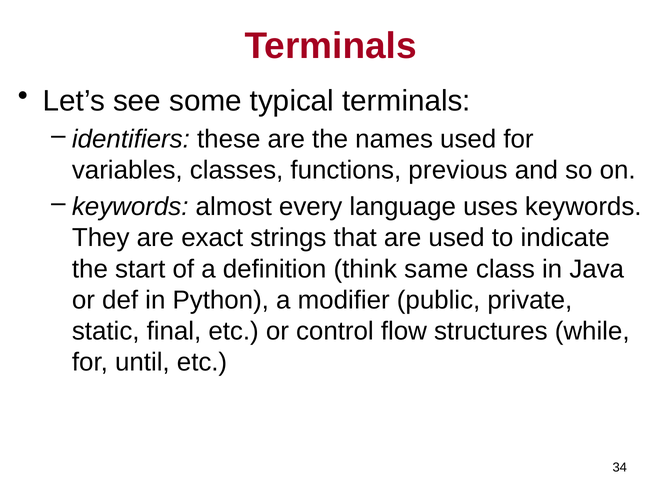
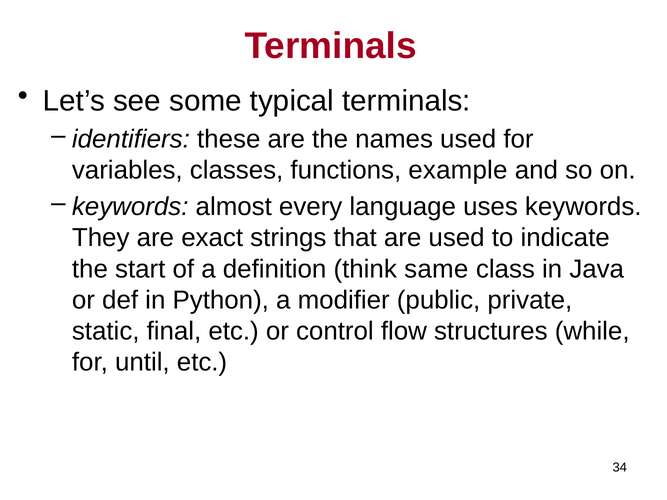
previous: previous -> example (458, 170)
